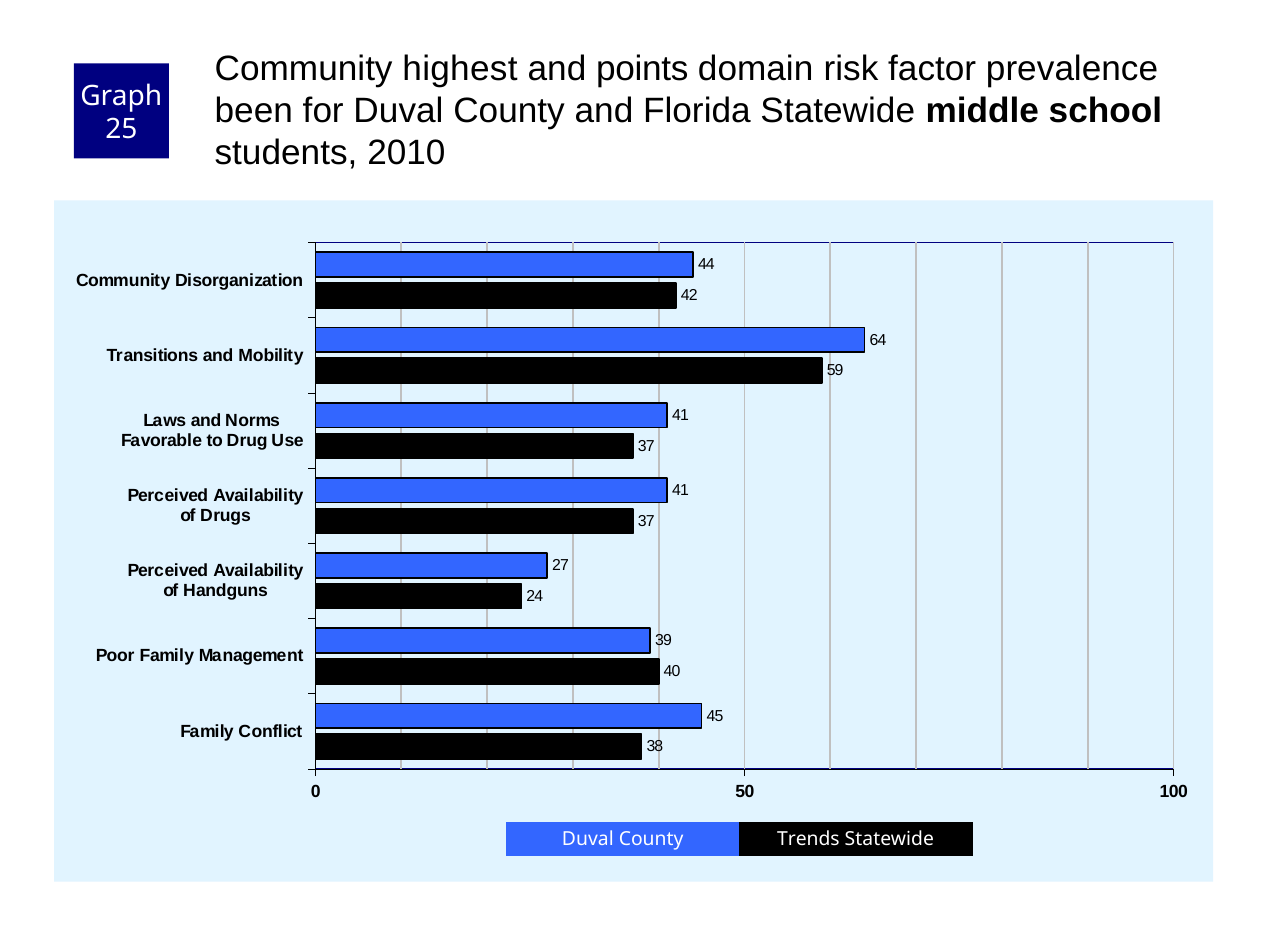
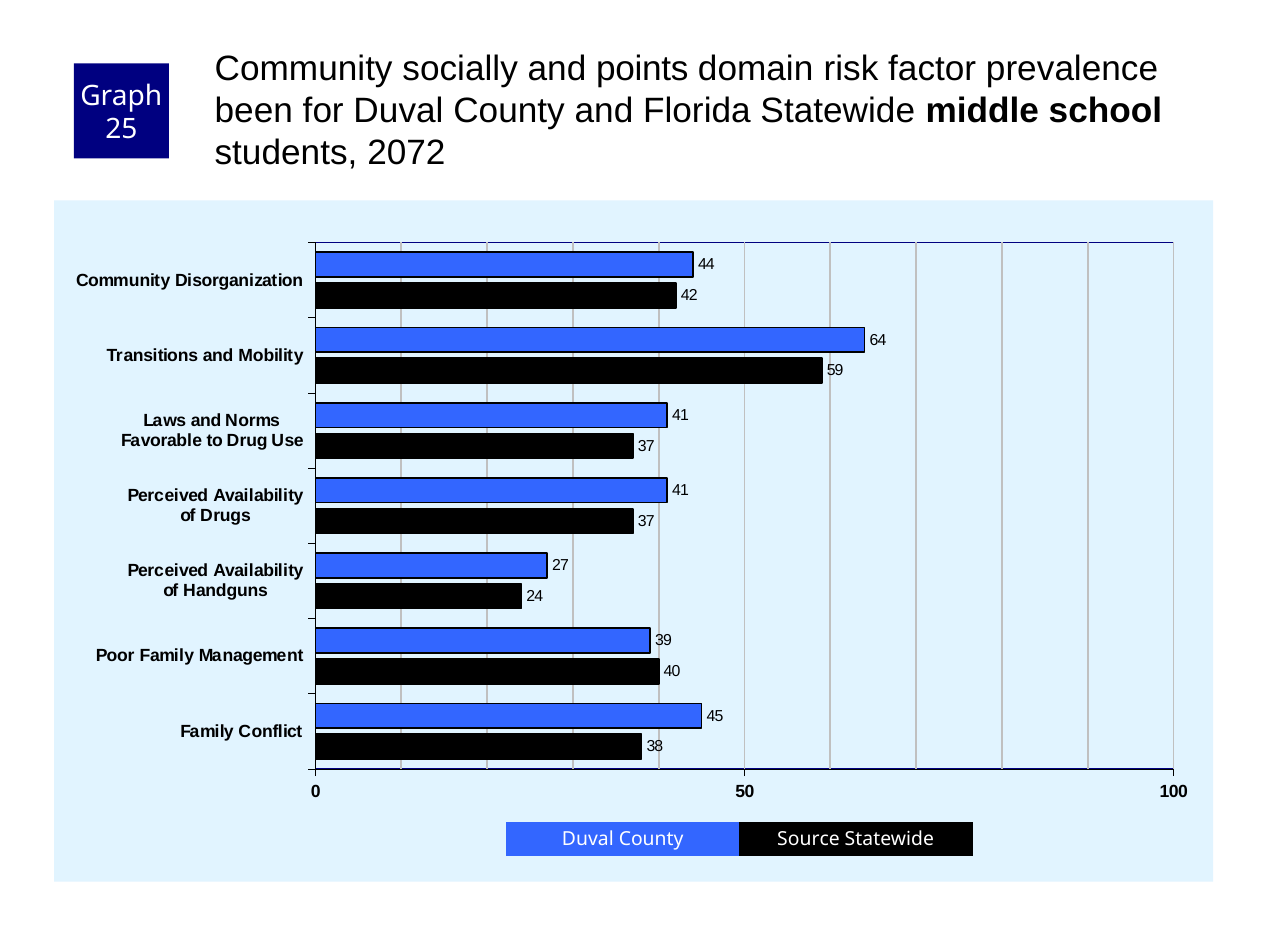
highest: highest -> socially (460, 69)
2010: 2010 -> 2072 (406, 153)
Trends: Trends -> Source (808, 839)
